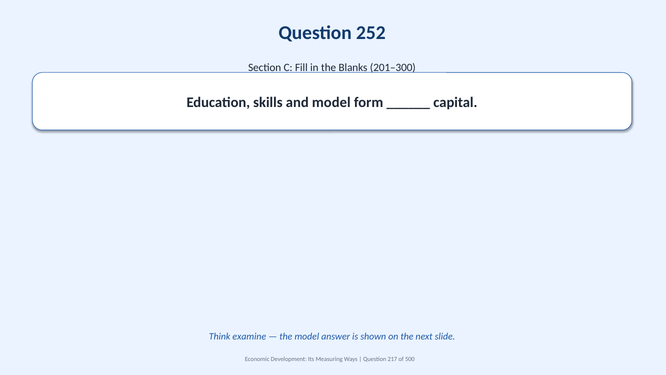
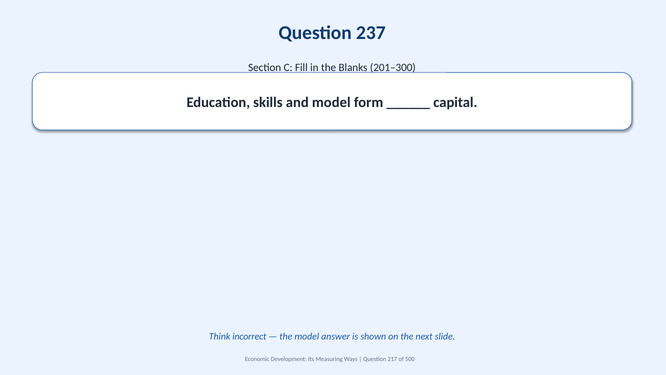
252: 252 -> 237 (371, 33)
examine: examine -> incorrect (249, 336)
